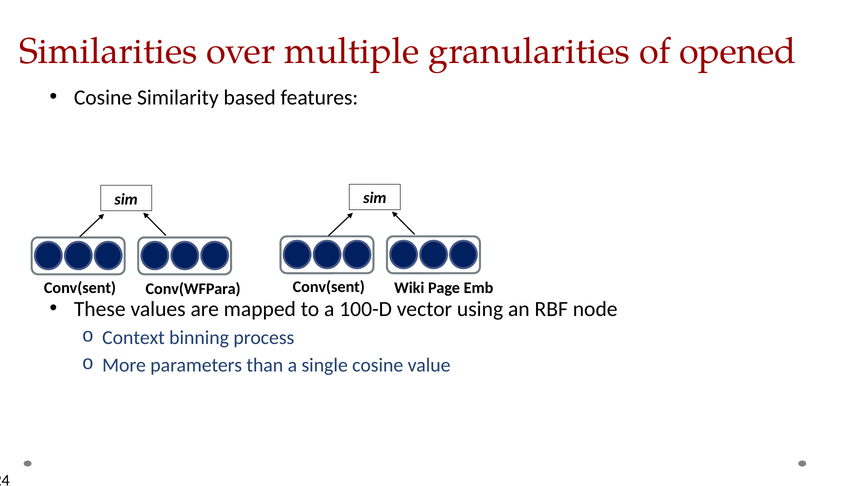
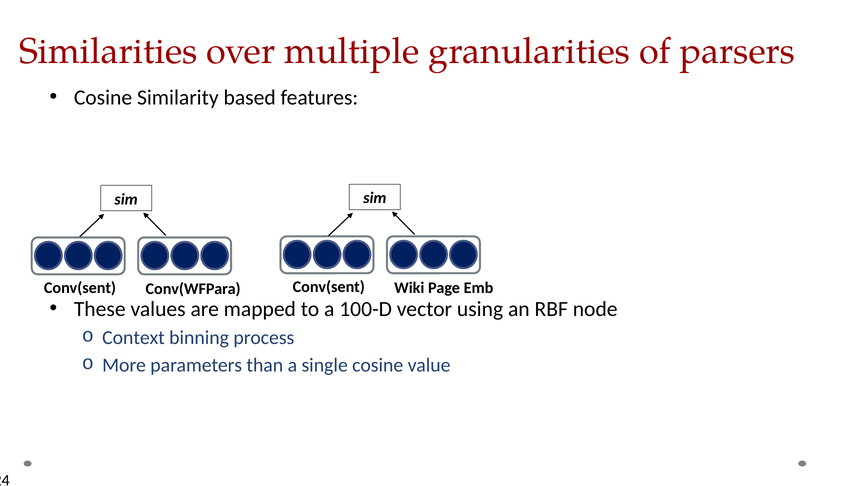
opened: opened -> parsers (737, 51)
